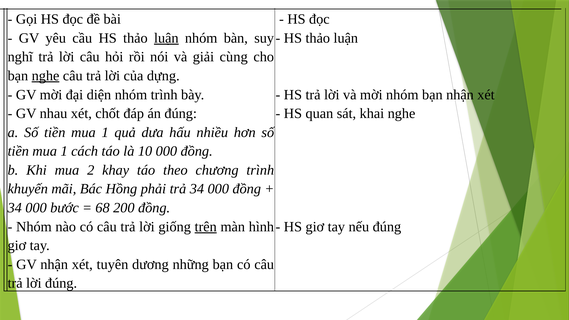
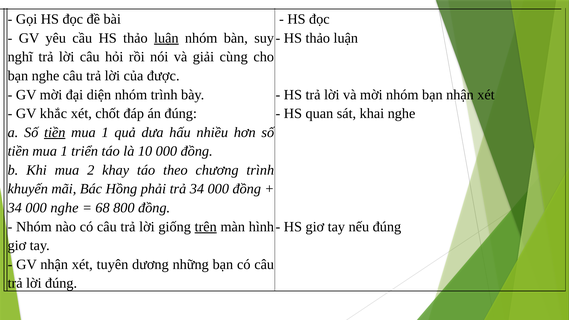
nghe underline: present -> none (46, 76)
dựng: dựng -> được (163, 76)
nhau: nhau -> khắc (53, 114)
tiền underline: none -> present (55, 132)
cách: cách -> triển (85, 151)
000 bước: bước -> nghe (64, 208)
200: 200 -> 800 (124, 208)
